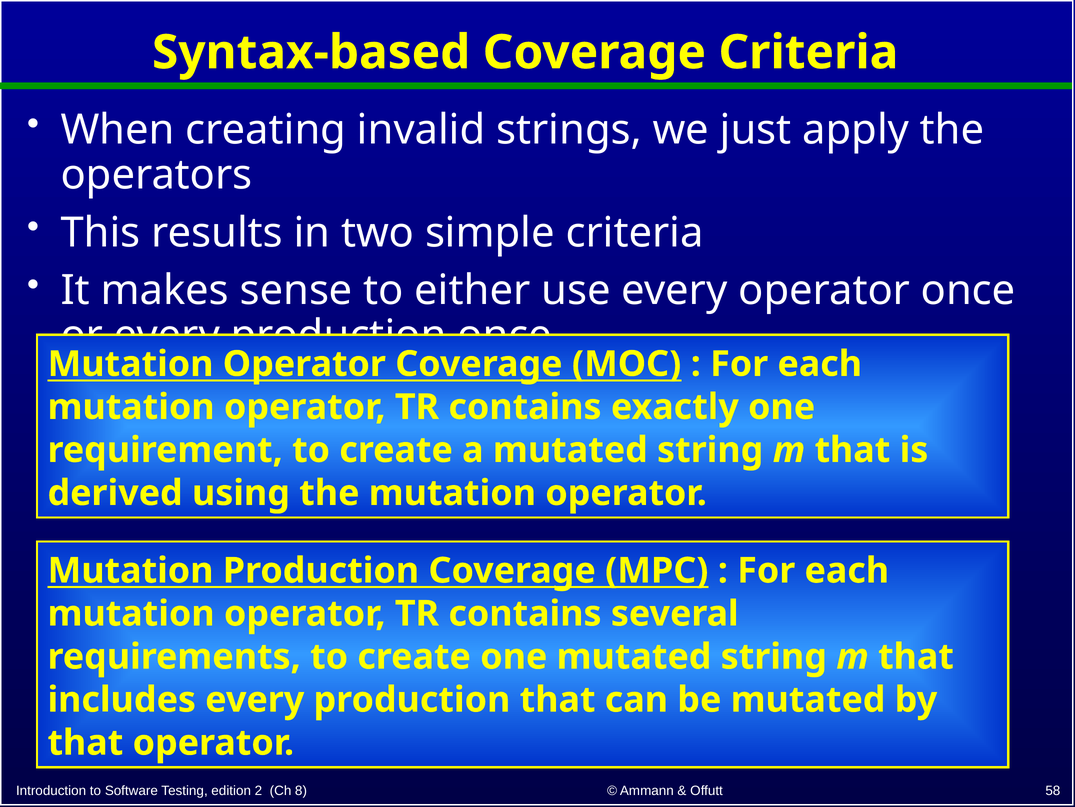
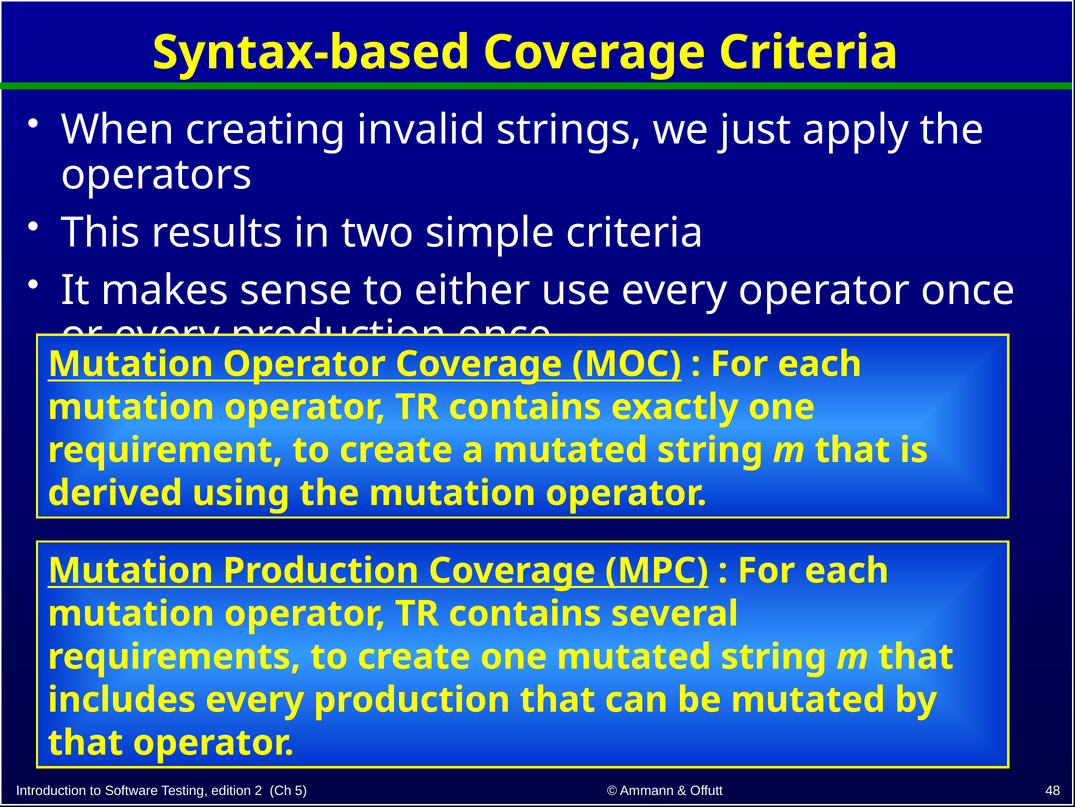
8: 8 -> 5 (301, 790)
58: 58 -> 48 (1053, 790)
